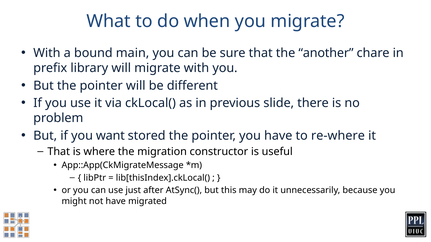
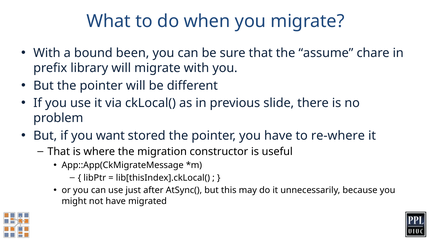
main: main -> been (133, 53)
another: another -> assume (326, 53)
